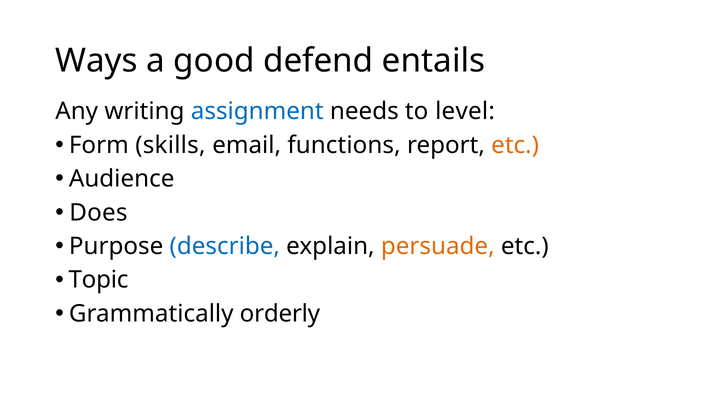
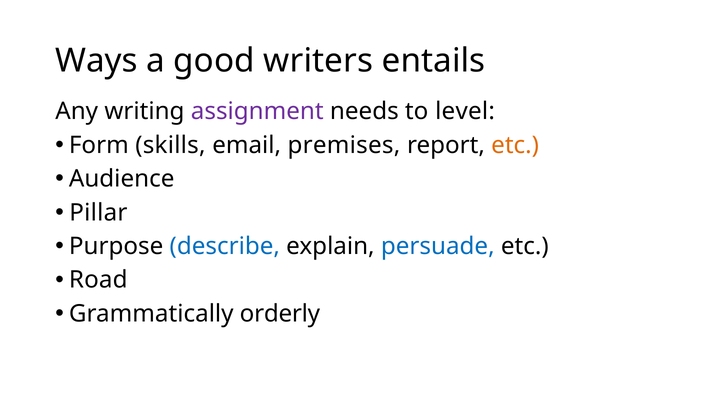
defend: defend -> writers (318, 61)
assignment colour: blue -> purple (257, 112)
functions: functions -> premises (344, 145)
Does: Does -> Pillar (98, 213)
persuade colour: orange -> blue (438, 246)
Topic: Topic -> Road (98, 280)
